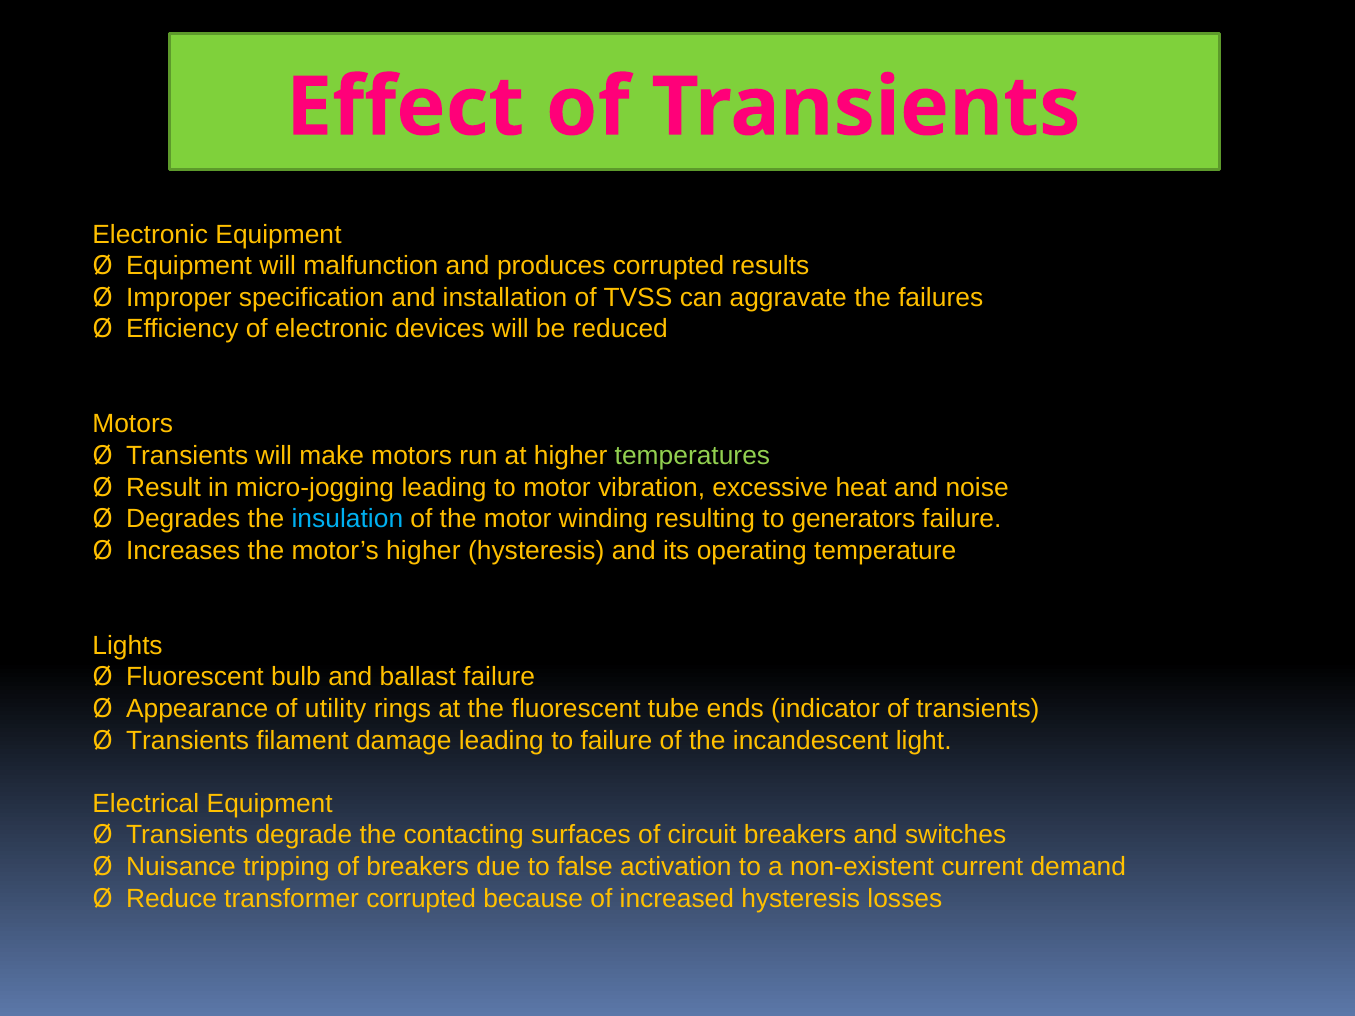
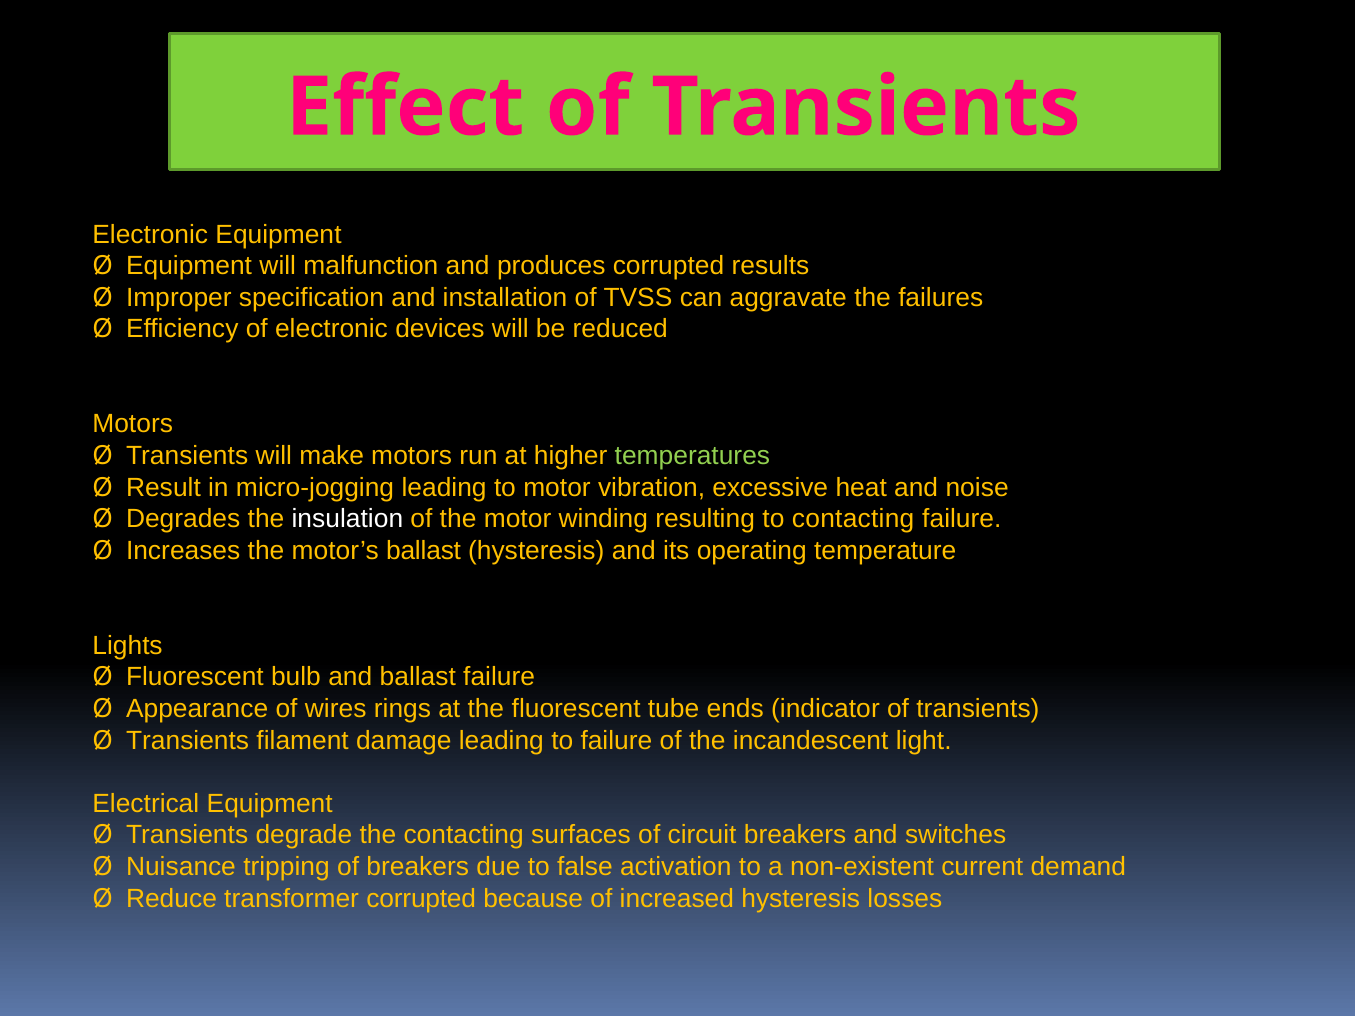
insulation colour: light blue -> white (347, 519)
to generators: generators -> contacting (853, 519)
motor’s higher: higher -> ballast (424, 551)
utility: utility -> wires (336, 709)
